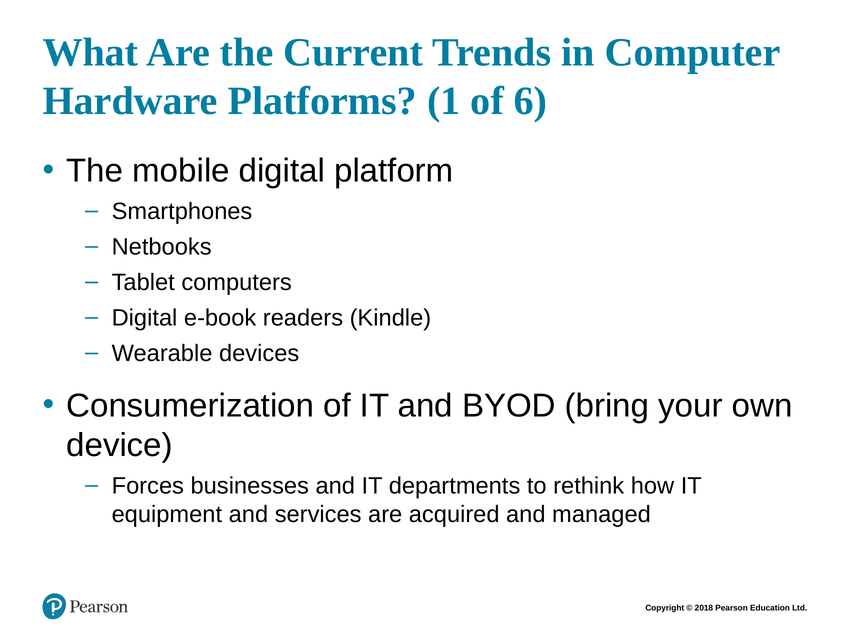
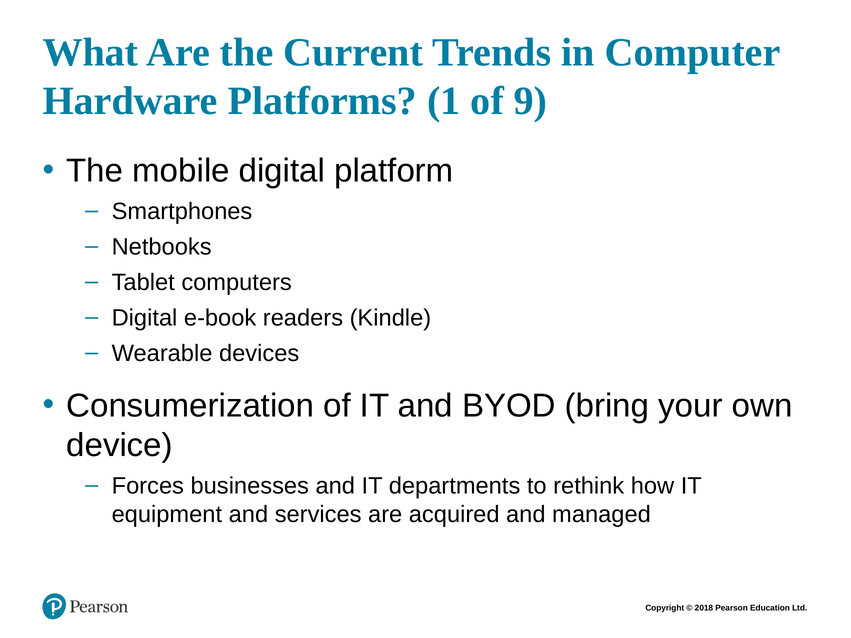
6: 6 -> 9 (531, 101)
